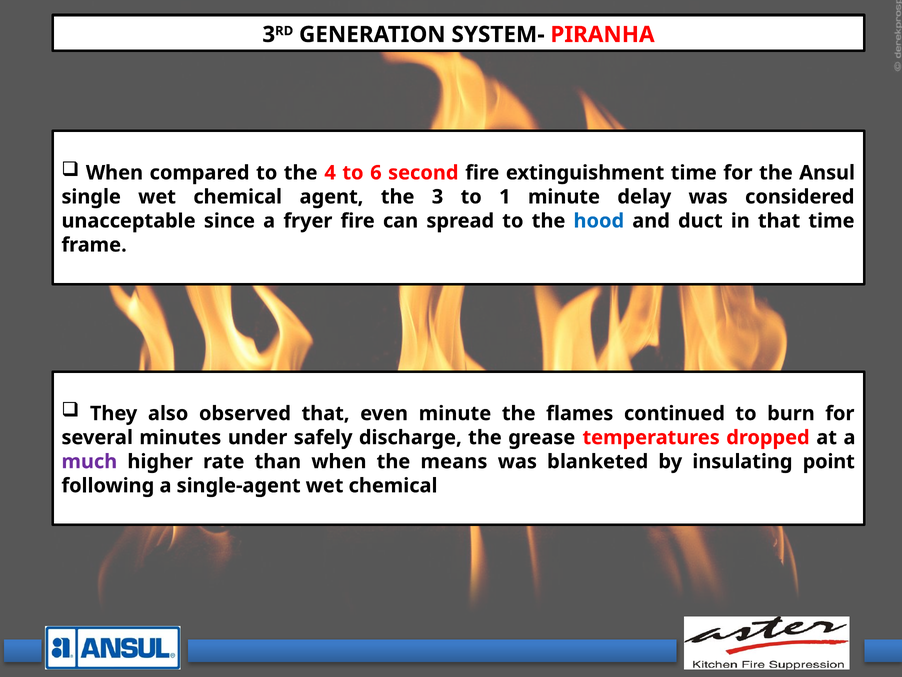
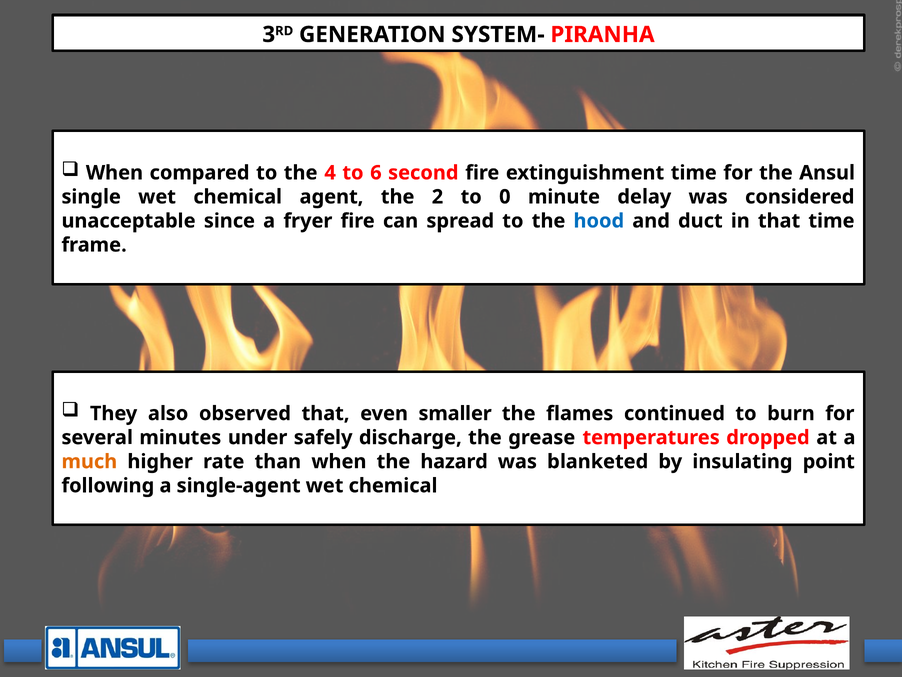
3: 3 -> 2 (438, 197)
1: 1 -> 0 (505, 197)
even minute: minute -> smaller (455, 413)
much colour: purple -> orange (89, 461)
means: means -> hazard (454, 461)
